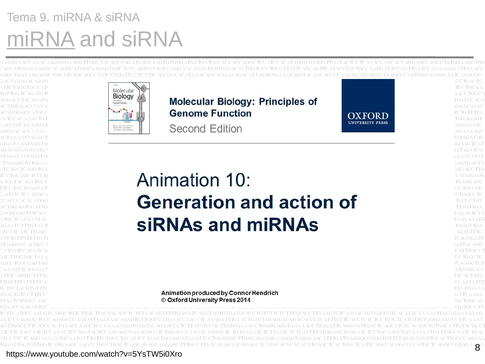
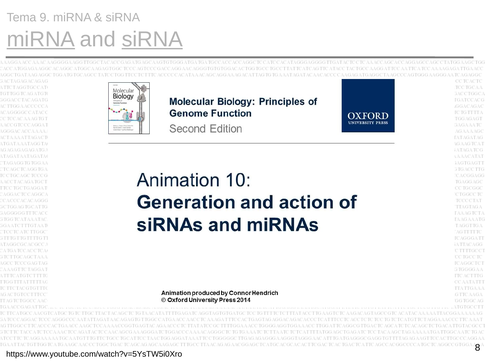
siRNA underline: none -> present (152, 39)
